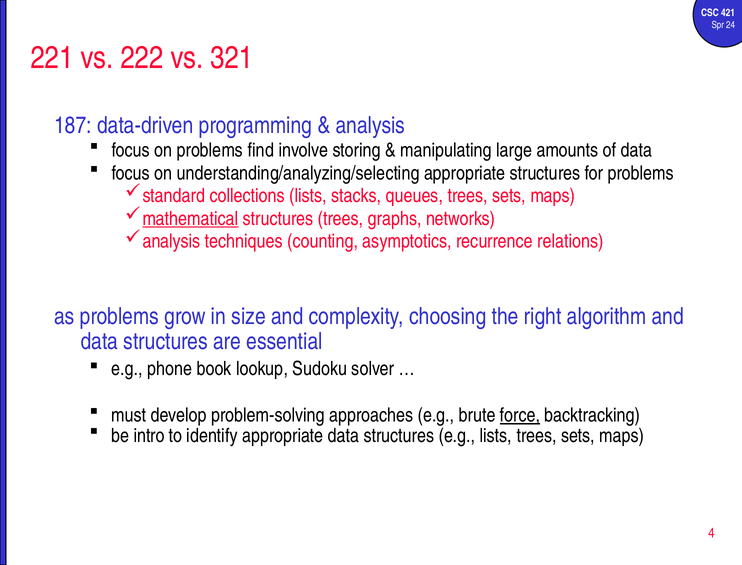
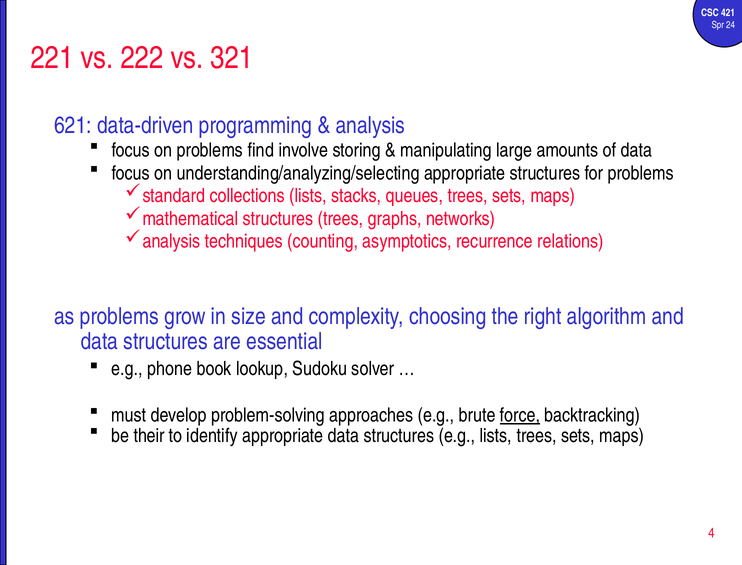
187: 187 -> 621 (73, 125)
mathematical underline: present -> none (190, 219)
intro: intro -> their (149, 436)
